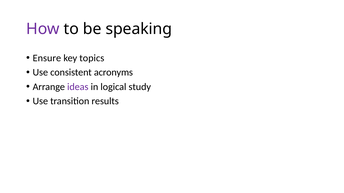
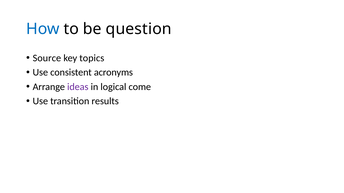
How colour: purple -> blue (43, 29)
speaking: speaking -> question (139, 29)
Ensure: Ensure -> Source (47, 58)
study: study -> come (140, 87)
